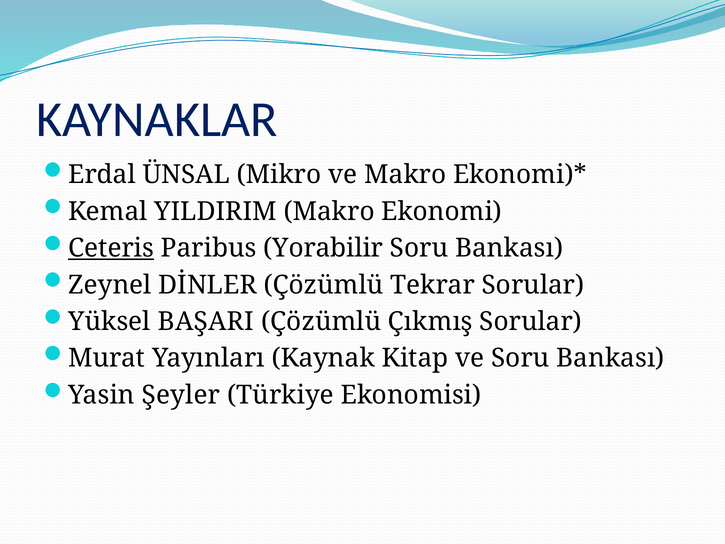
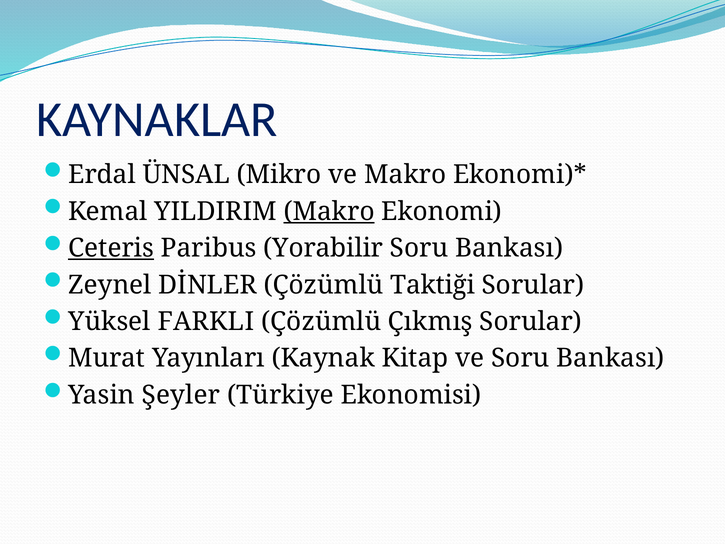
Makro underline: none -> present (329, 211)
Tekrar: Tekrar -> Taktiği (433, 285)
BAŞARI: BAŞARI -> FARKLI (206, 321)
